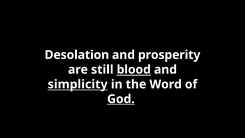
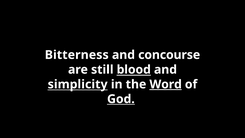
Desolation: Desolation -> Bitterness (77, 55)
prosperity: prosperity -> concourse (169, 55)
Word underline: none -> present (166, 84)
